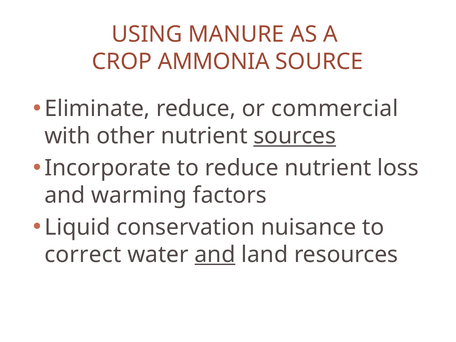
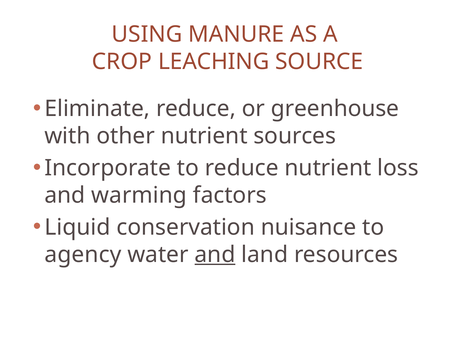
AMMONIA: AMMONIA -> LEACHING (214, 62)
commercial: commercial -> greenhouse (335, 109)
sources underline: present -> none (295, 136)
correct: correct -> agency (83, 255)
